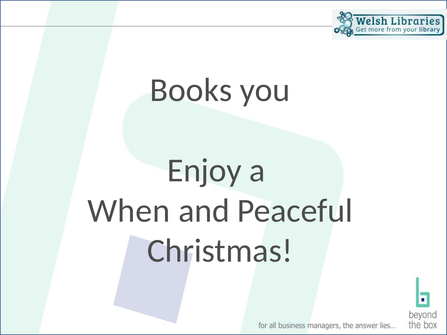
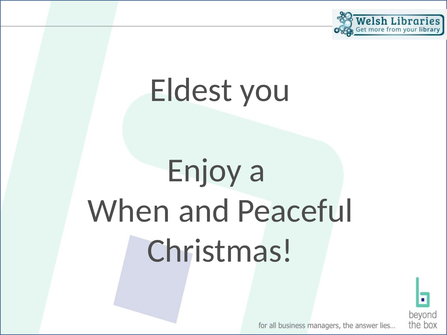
Books: Books -> Eldest (191, 90)
